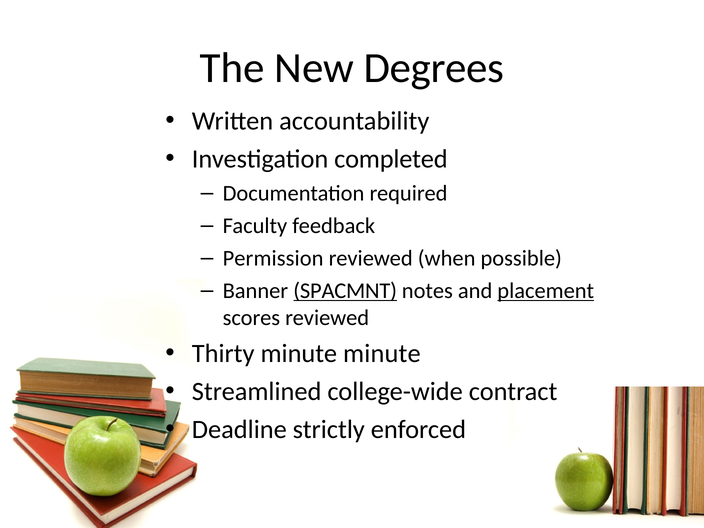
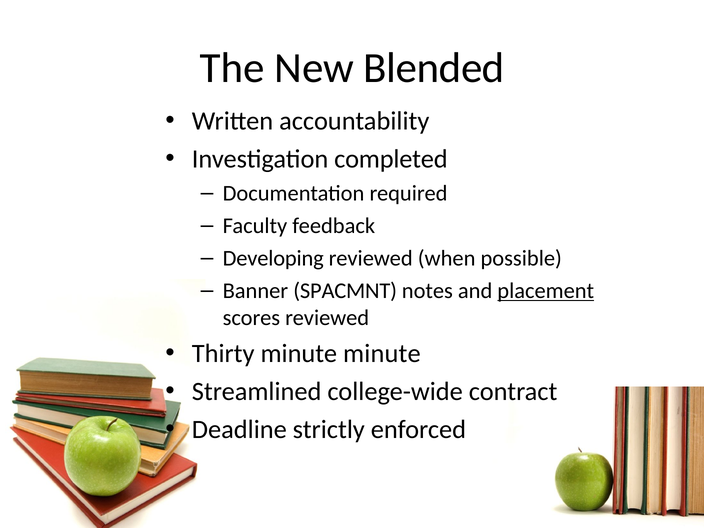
Degrees: Degrees -> Blended (434, 68)
Permission: Permission -> Developing (273, 258)
SPACMNT underline: present -> none (345, 291)
